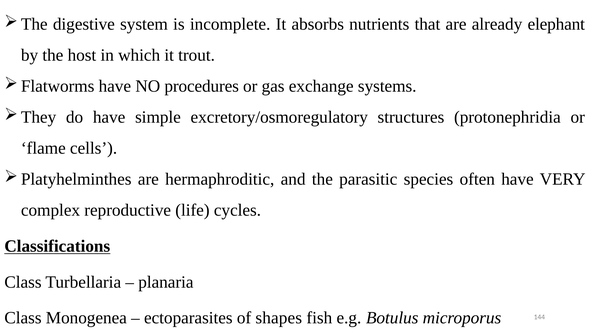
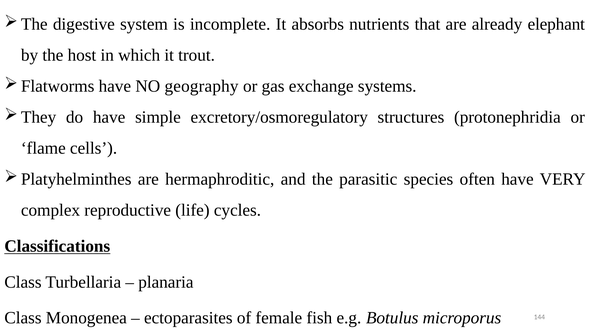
procedures: procedures -> geography (202, 86)
shapes: shapes -> female (279, 318)
